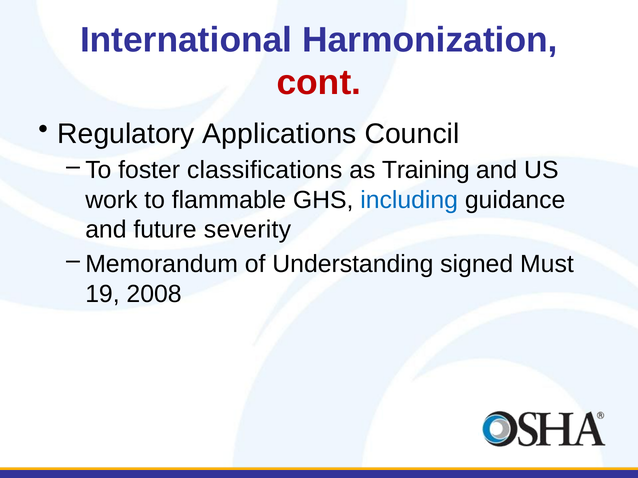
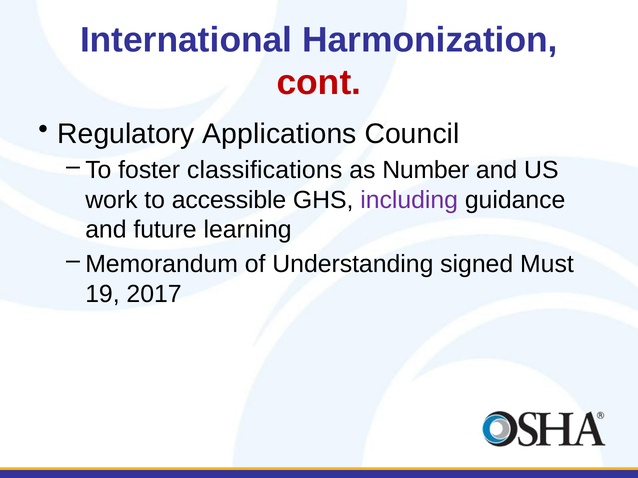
Training: Training -> Number (426, 170)
flammable: flammable -> accessible (229, 200)
including colour: blue -> purple (409, 200)
severity: severity -> learning (248, 230)
2008: 2008 -> 2017 (154, 294)
